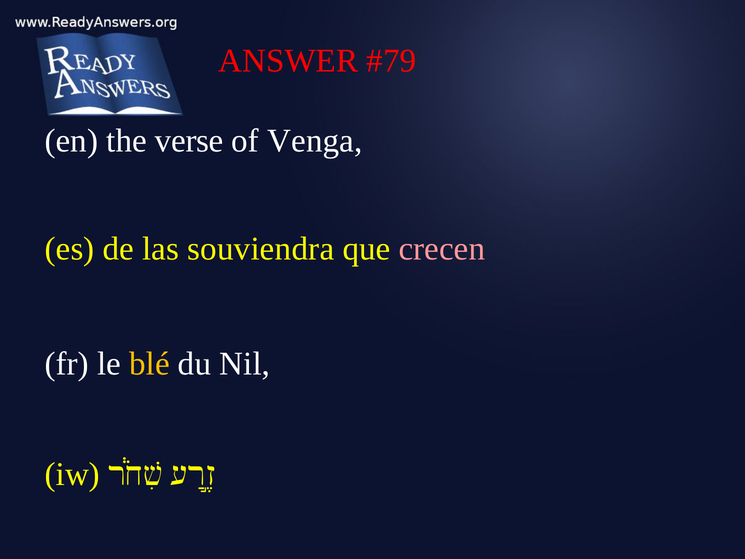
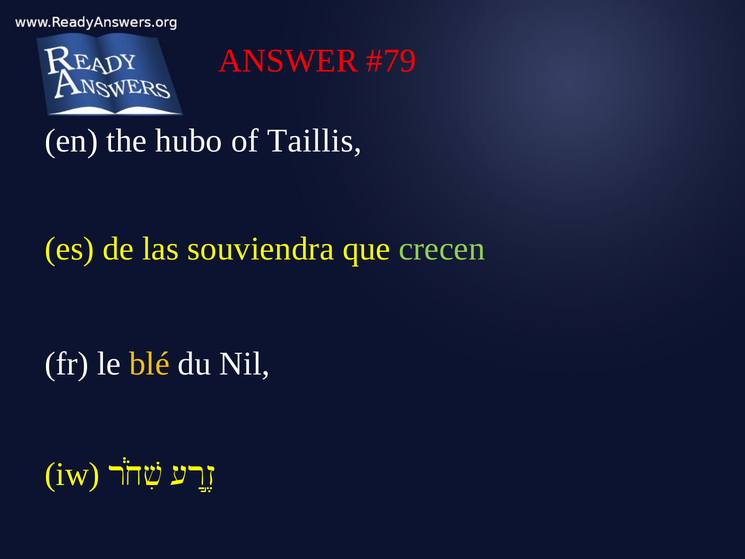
verse: verse -> hubo (189, 141)
Venga: Venga -> Taillis (315, 141)
crecen colour: pink -> light green (442, 249)
